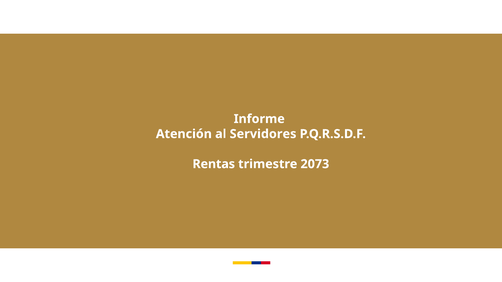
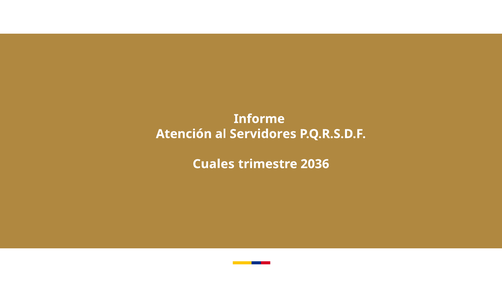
Rentas: Rentas -> Cuales (214, 164)
2073: 2073 -> 2036 (315, 164)
